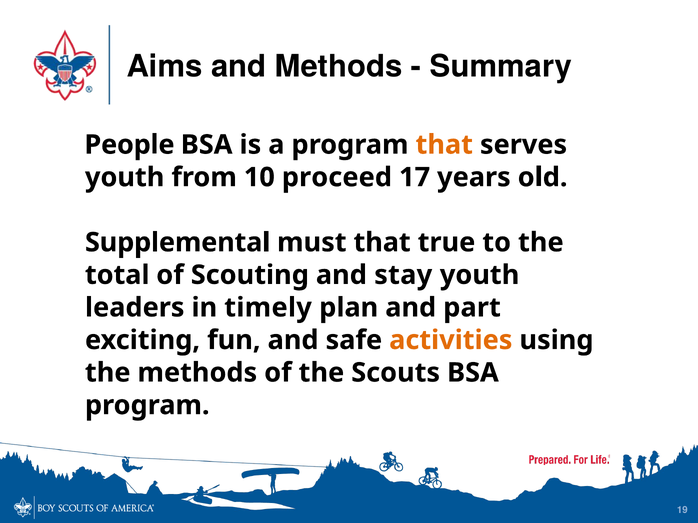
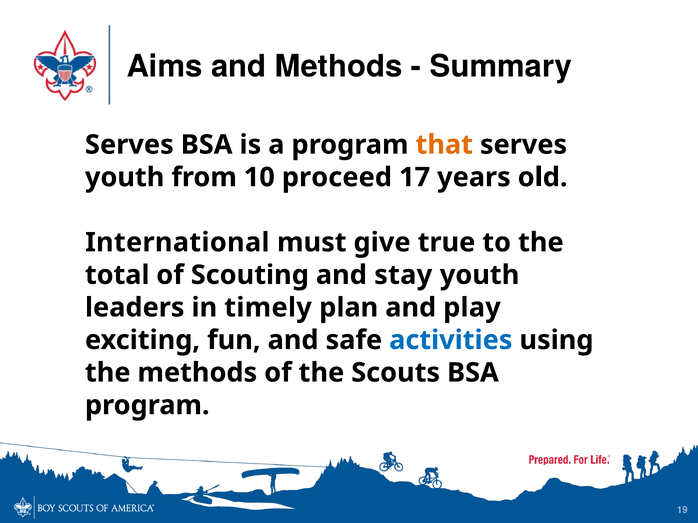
People: People -> Serves (129, 145)
Supplemental: Supplemental -> International (177, 243)
must that: that -> give (382, 243)
part: part -> play (472, 308)
activities colour: orange -> blue (451, 340)
